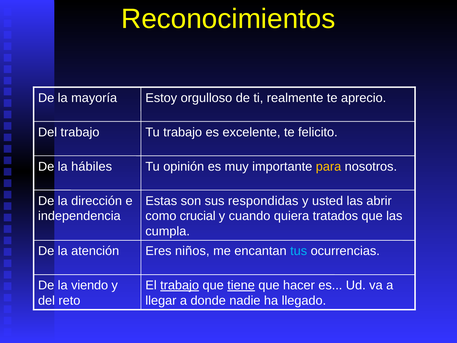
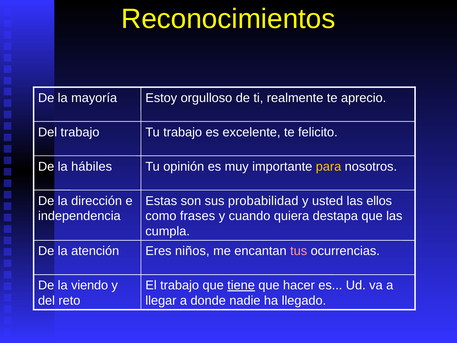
respondidas: respondidas -> probabilidad (263, 201)
abrir: abrir -> ellos (379, 201)
crucial: crucial -> frases (198, 216)
tratados: tratados -> destapa (335, 216)
tus colour: light blue -> pink (299, 251)
trabajo underline: present -> none (180, 285)
